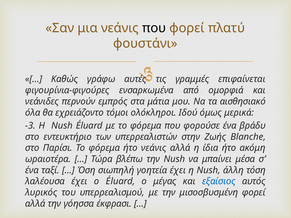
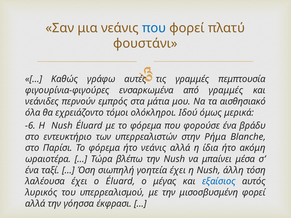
που colour: black -> blue (154, 28)
επιφαίνεται: επιφαίνεται -> πεμπτουσία (242, 79)
από ομορφιά: ομορφιά -> γραμμές (226, 90)
-3: -3 -> -6 (30, 126)
Ζωής: Ζωής -> Ρήμα (215, 137)
